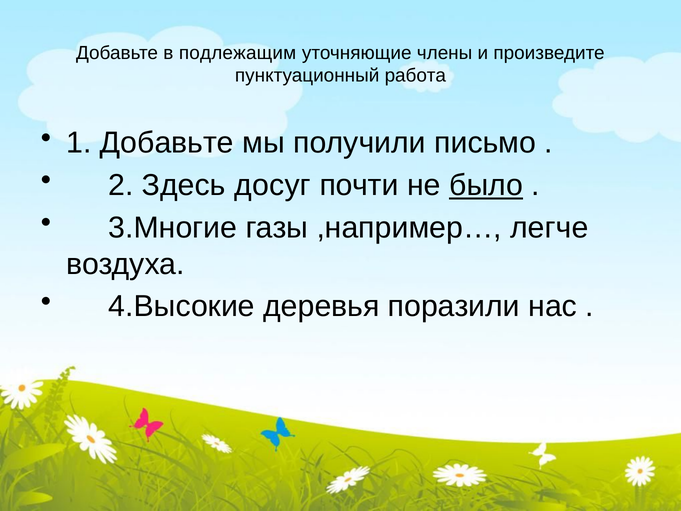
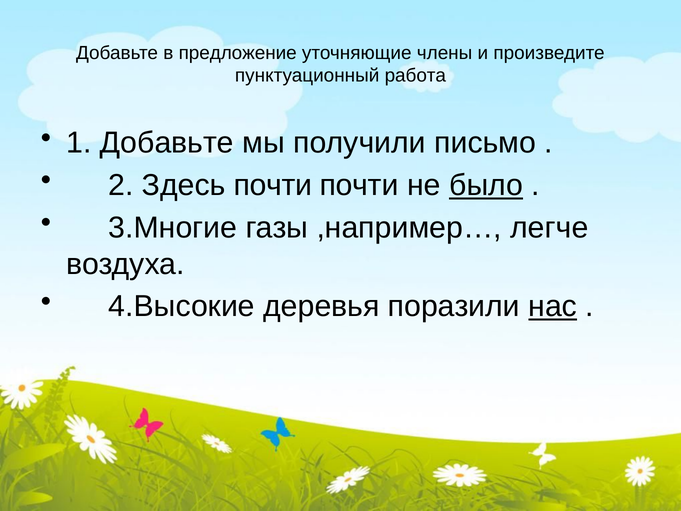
подлежащим: подлежащим -> предложение (238, 53)
Здесь досуг: досуг -> почти (273, 185)
нас underline: none -> present (553, 306)
